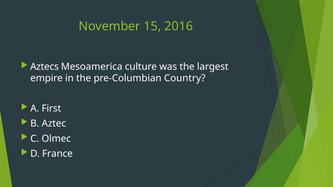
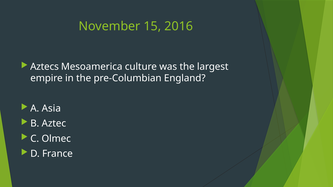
Country: Country -> England (185, 78)
First: First -> Asia (51, 109)
